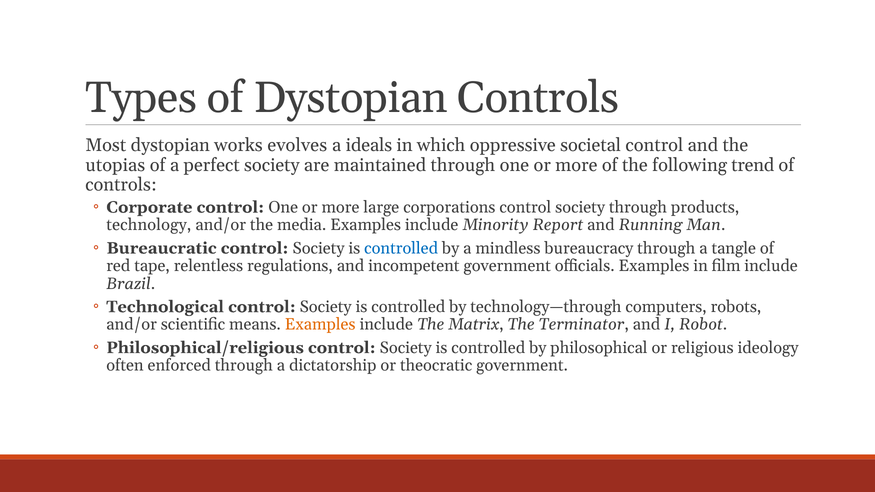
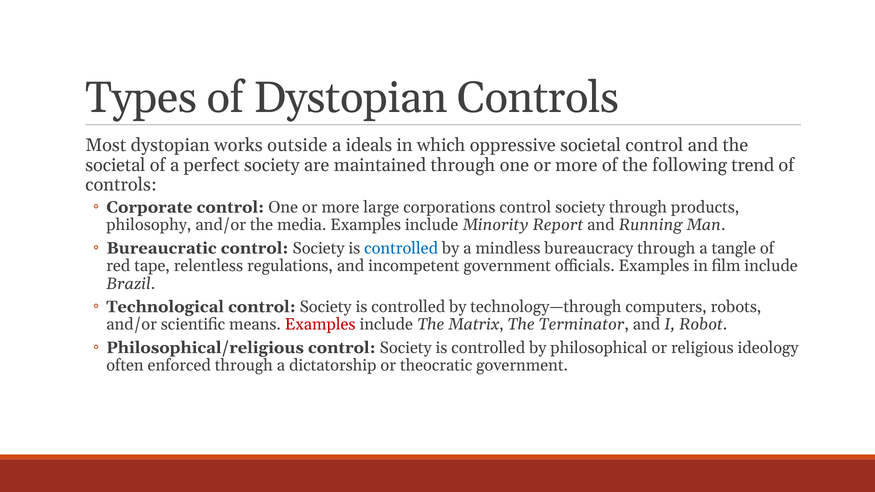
evolves: evolves -> outside (297, 146)
utopias: utopias -> societal (115, 165)
technology: technology -> philosophy (149, 225)
Examples colour: orange -> red (320, 325)
